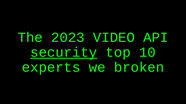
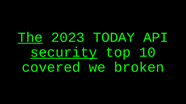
The underline: none -> present (30, 38)
VIDEO: VIDEO -> TODAY (114, 38)
experts: experts -> covered (51, 68)
